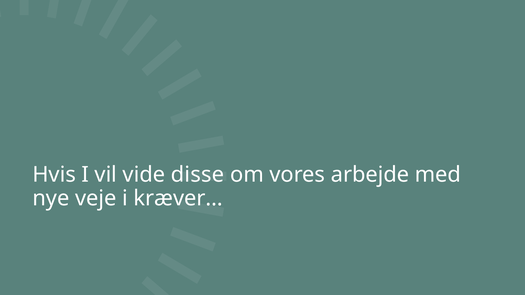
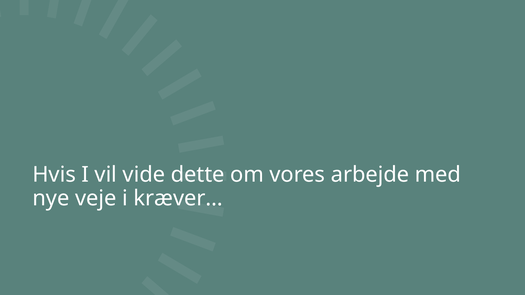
disse: disse -> dette (198, 175)
